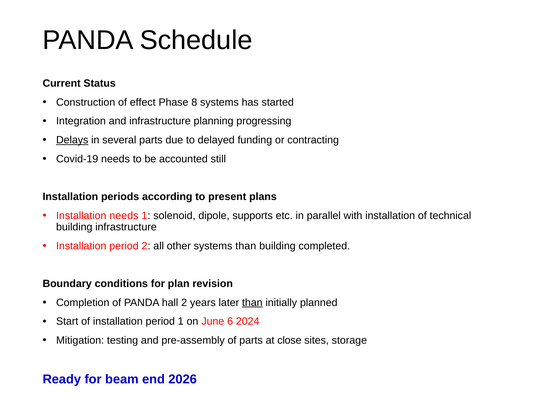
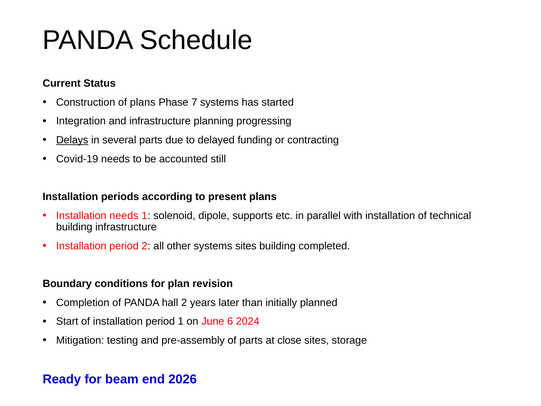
of effect: effect -> plans (143, 102)
8: 8 -> 7 (194, 102)
systems than: than -> sites (246, 246)
than underline: present -> none (252, 302)
